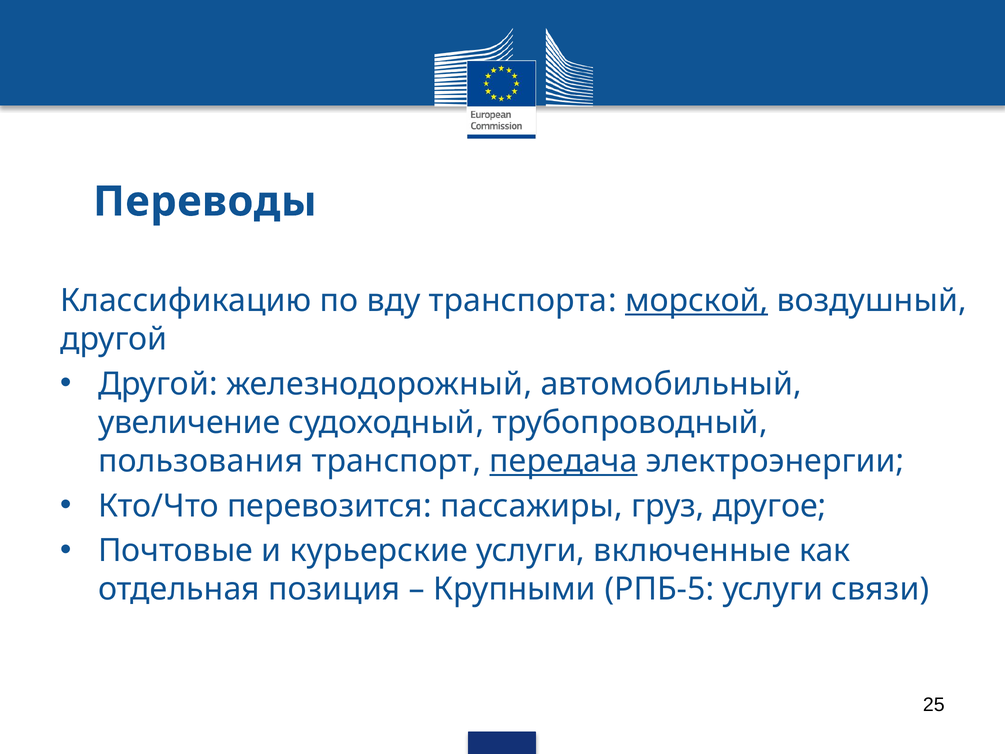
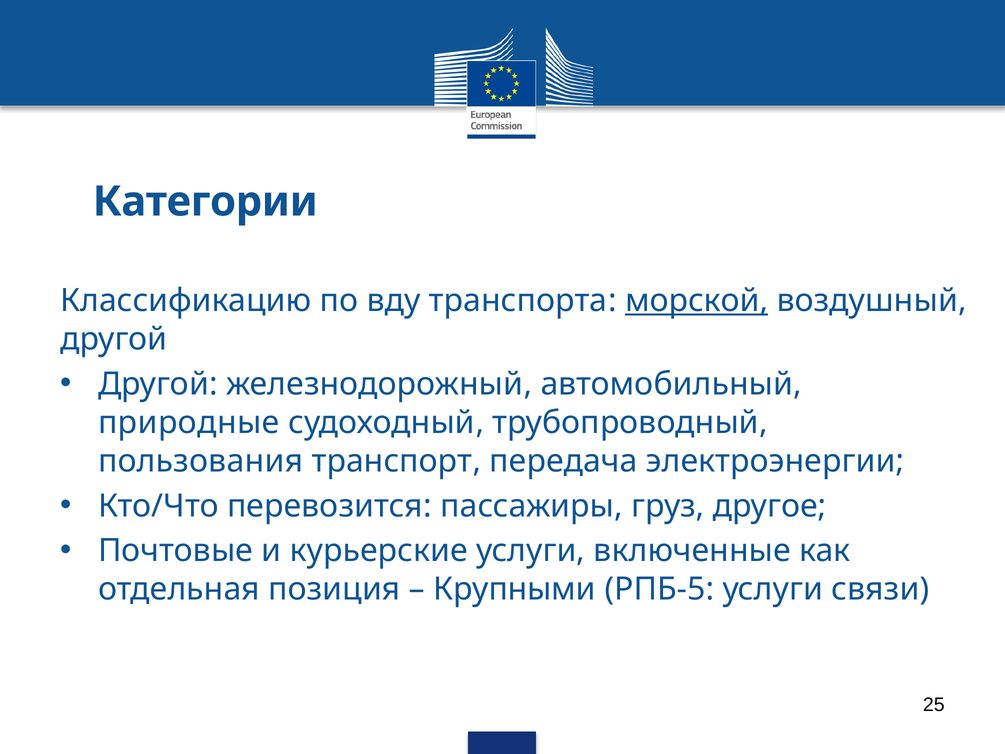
Переводы: Переводы -> Категории (205, 202)
увеличение: увеличение -> природные (189, 422)
передача underline: present -> none (564, 461)
